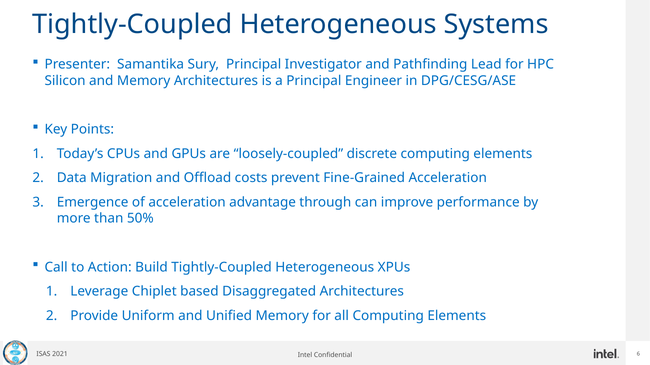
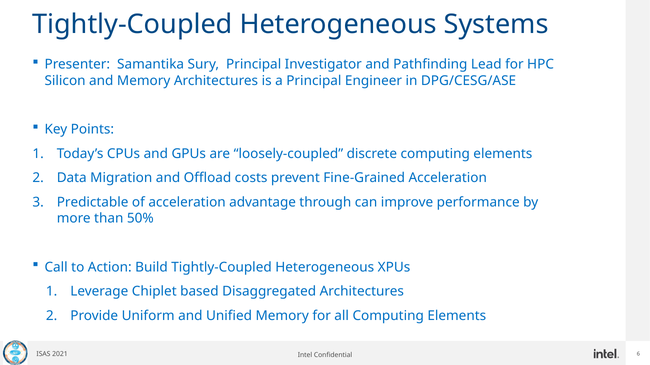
Emergence: Emergence -> Predictable (93, 203)
